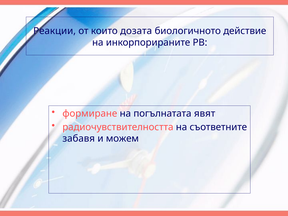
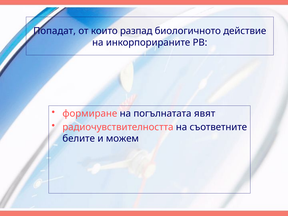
Реакции: Реакции -> Попадат (55, 31)
дозата: дозата -> разпад (136, 31)
забавя: забавя -> белите (79, 139)
